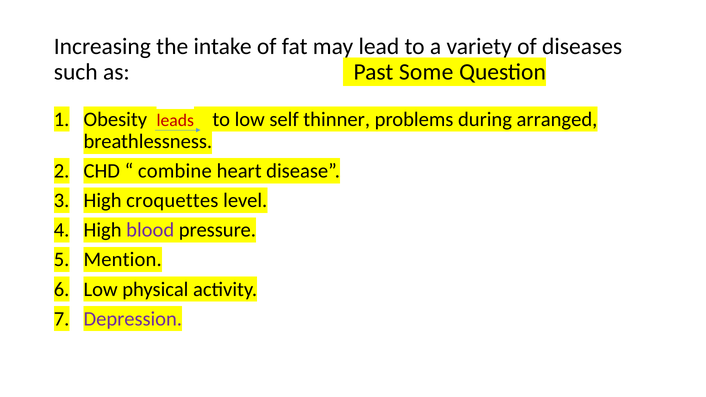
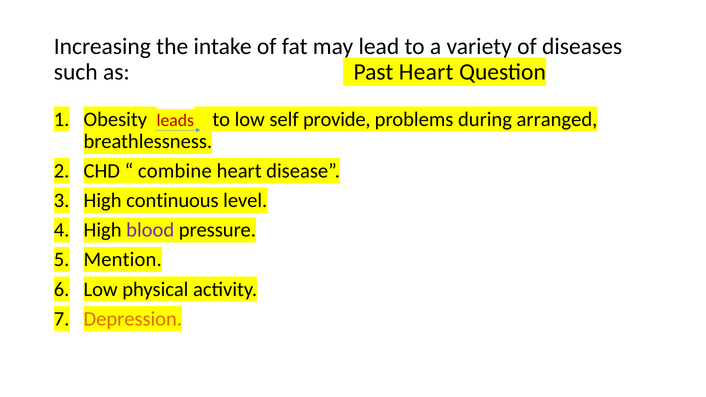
Past Some: Some -> Heart (426, 72)
thinner: thinner -> provide (337, 119)
croquettes: croquettes -> continuous (172, 201)
Depression colour: purple -> orange (133, 319)
